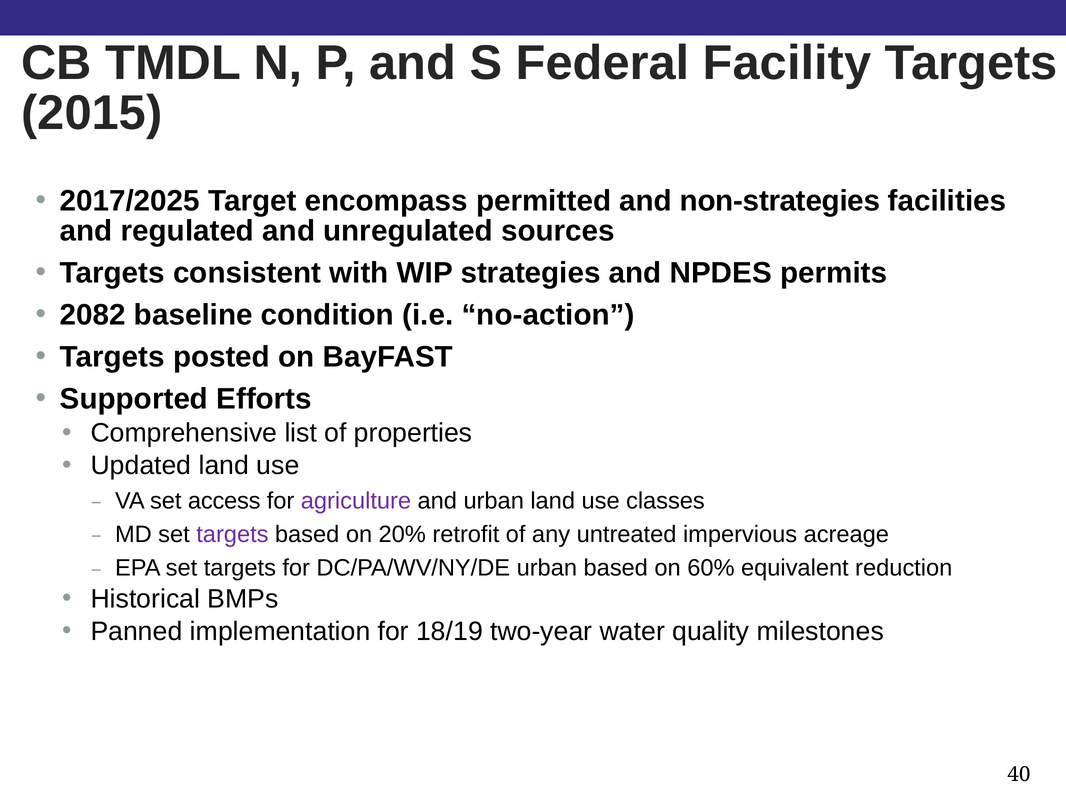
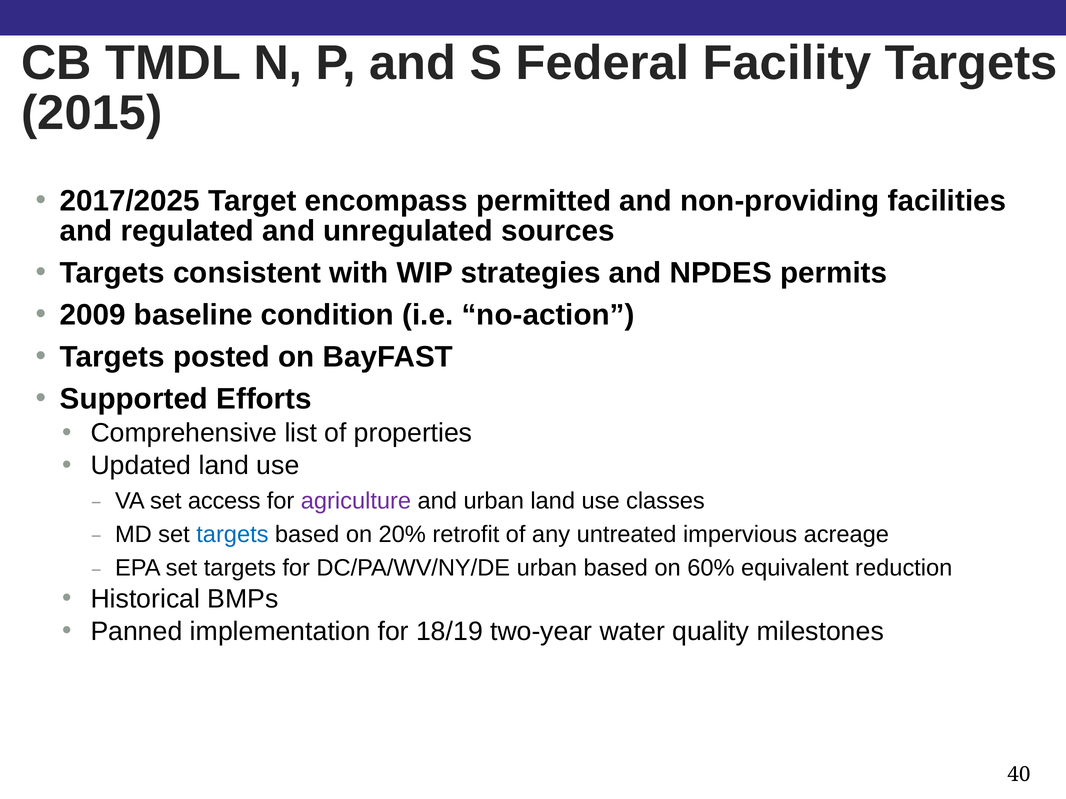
non-strategies: non-strategies -> non-providing (780, 201)
2082: 2082 -> 2009 (93, 315)
targets colour: purple -> blue (232, 535)
